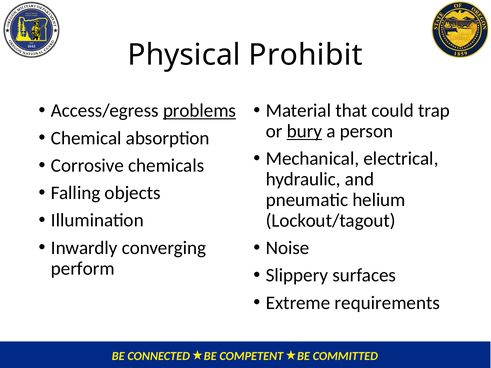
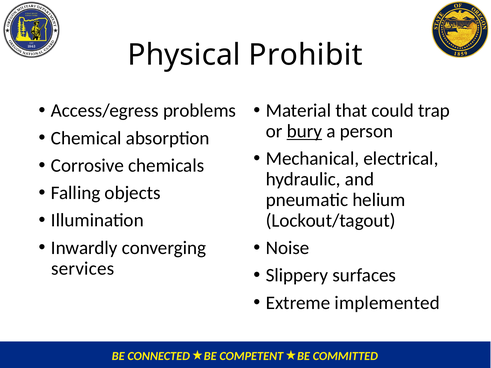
problems underline: present -> none (200, 111)
perform: perform -> services (83, 269)
requirements: requirements -> implemented (387, 303)
